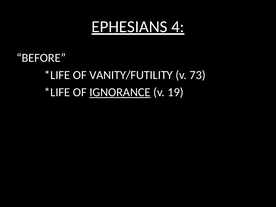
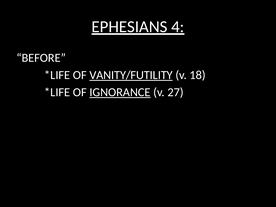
VANITY/FUTILITY underline: none -> present (131, 75)
73: 73 -> 18 (198, 75)
19: 19 -> 27 (175, 92)
